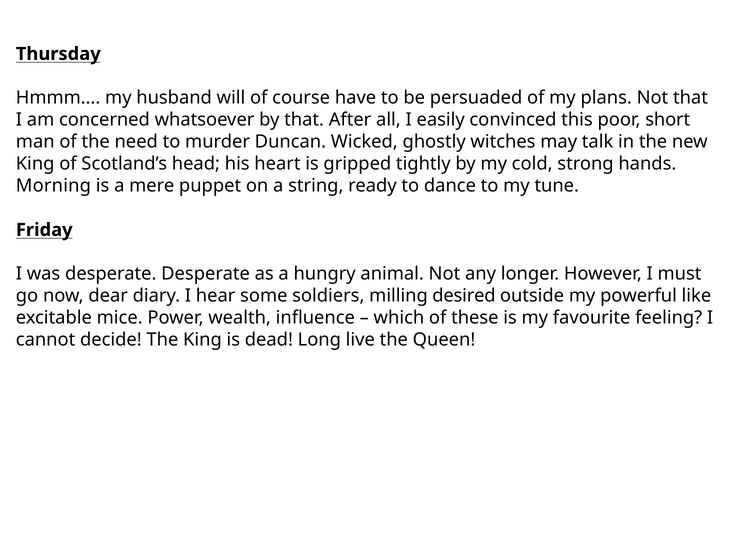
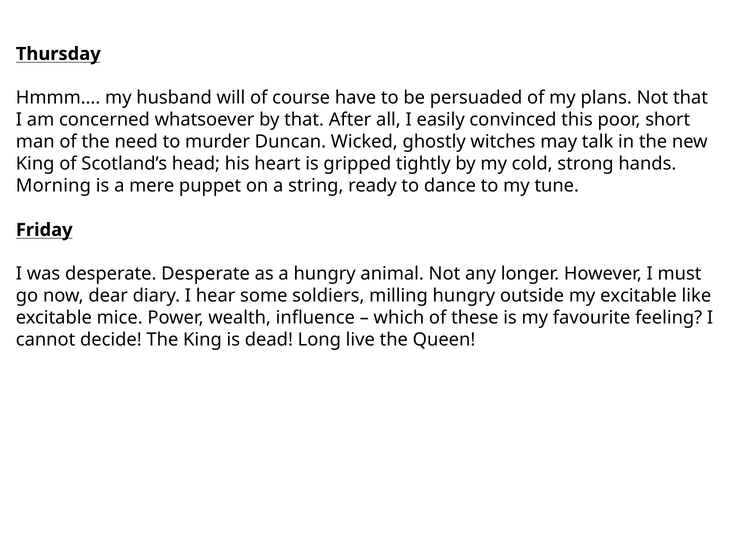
milling desired: desired -> hungry (464, 296)
my powerful: powerful -> excitable (638, 296)
